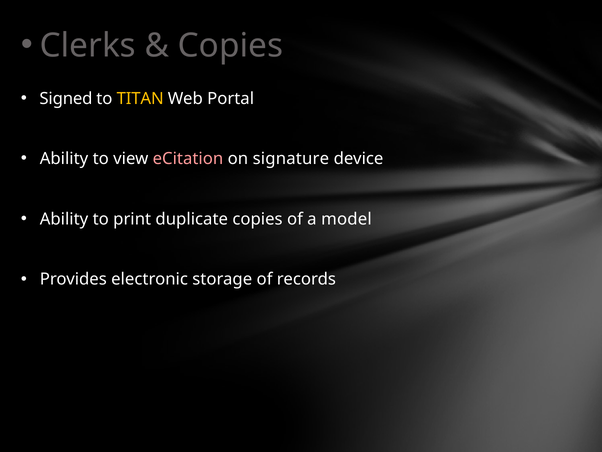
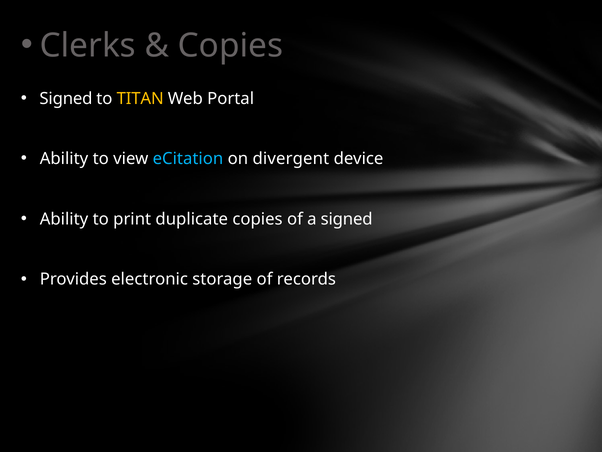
eCitation colour: pink -> light blue (188, 159)
signature: signature -> divergent (291, 159)
a model: model -> signed (347, 219)
